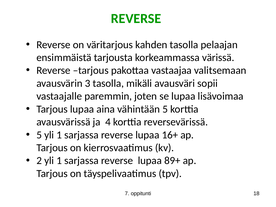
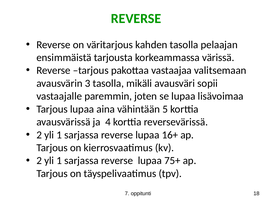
5: 5 -> 2 (39, 135)
89+: 89+ -> 75+ (172, 161)
